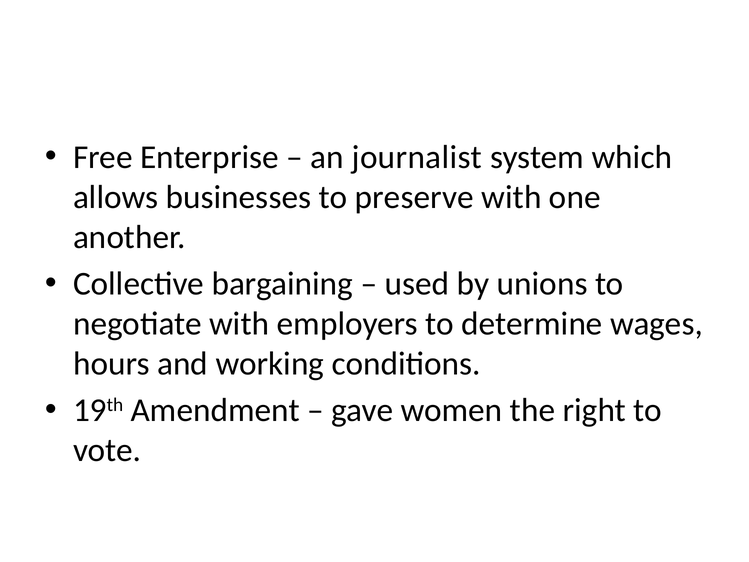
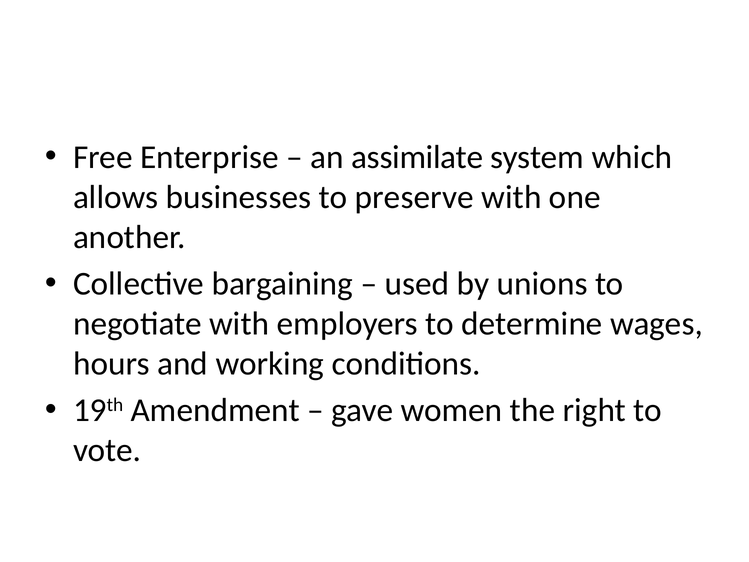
journalist: journalist -> assimilate (417, 157)
